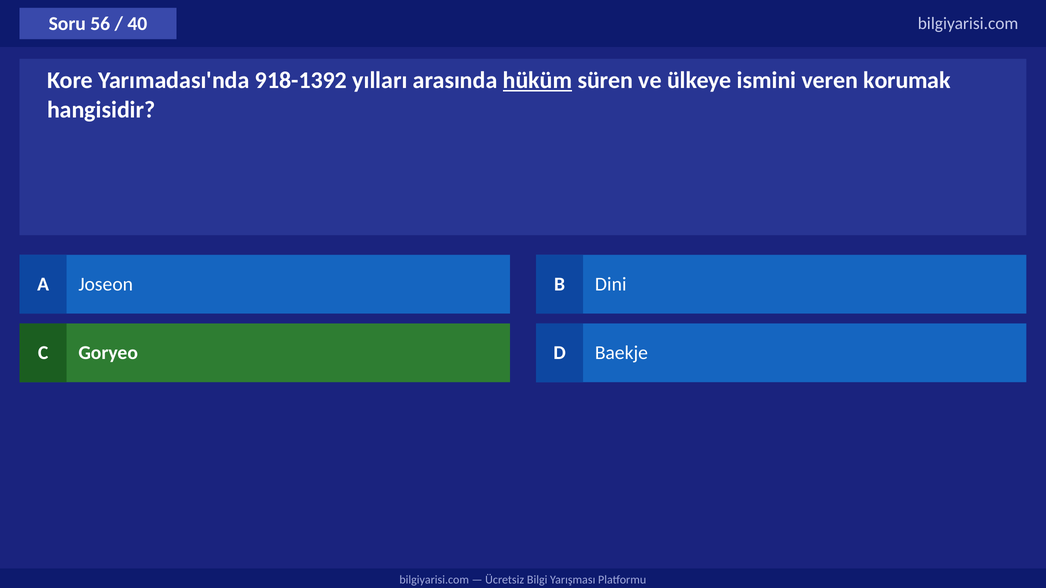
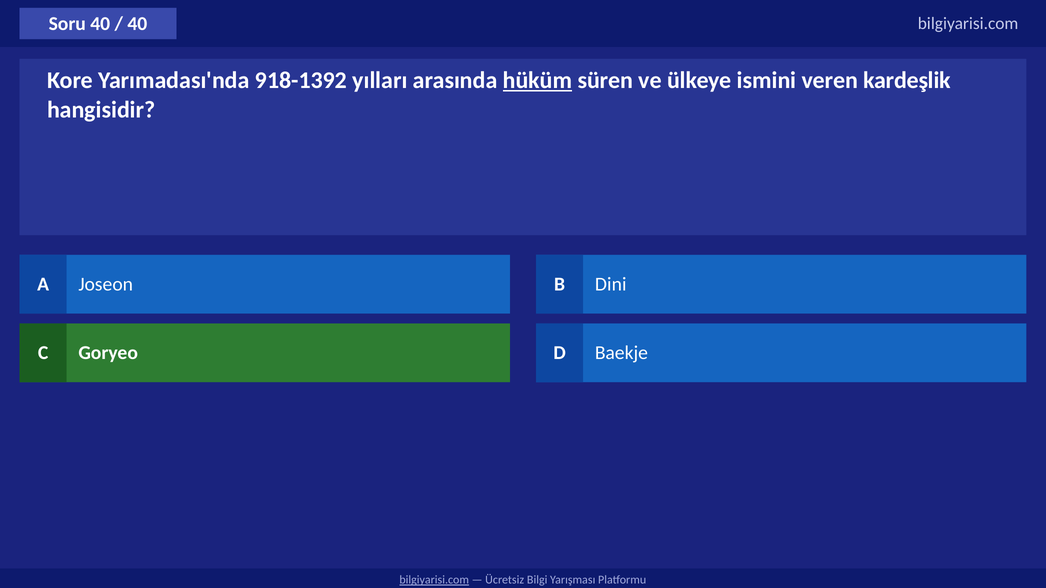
Soru 56: 56 -> 40 (100, 24)
korumak: korumak -> kardeşlik (907, 81)
bilgiyarisi.com underline: none -> present (434, 580)
